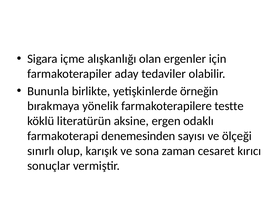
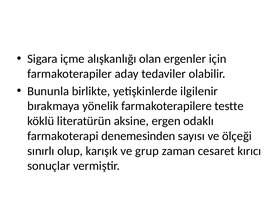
örneğin: örneğin -> ilgilenir (199, 91)
sona: sona -> grup (147, 151)
